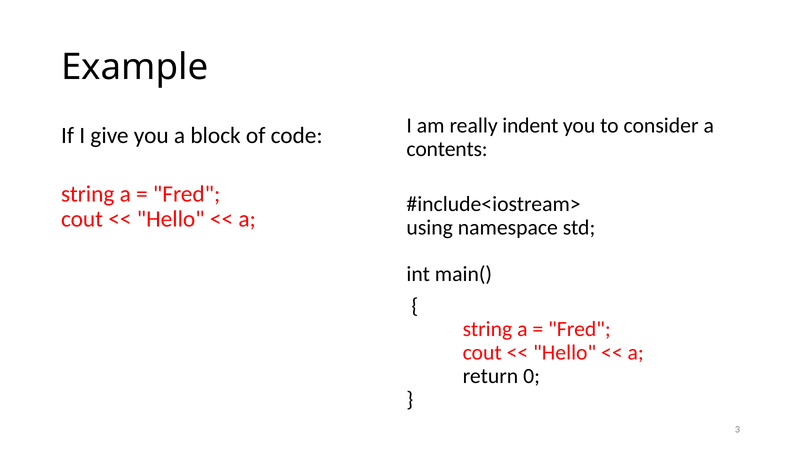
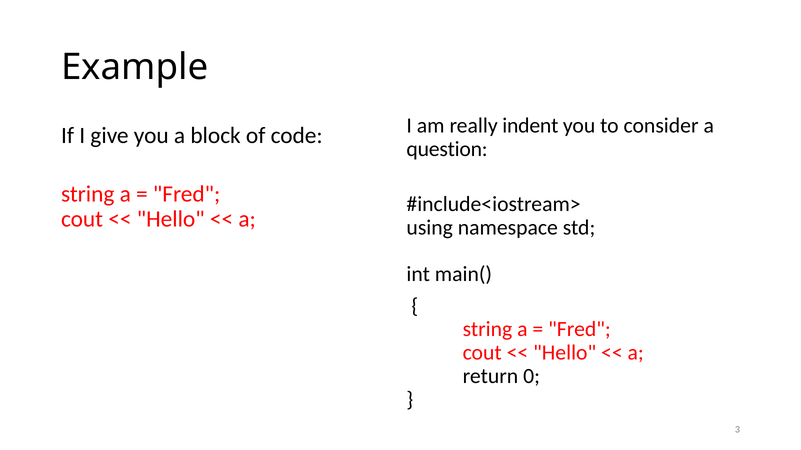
contents: contents -> question (447, 149)
